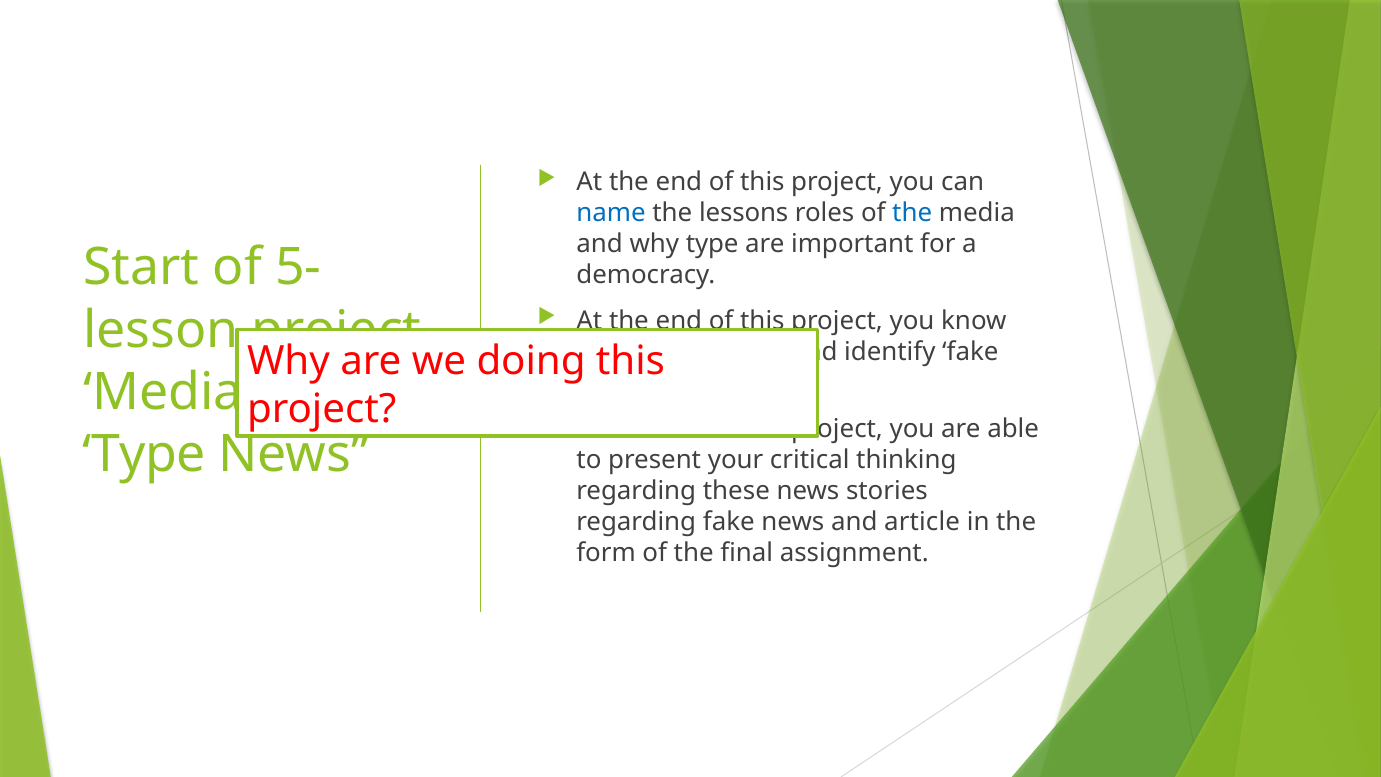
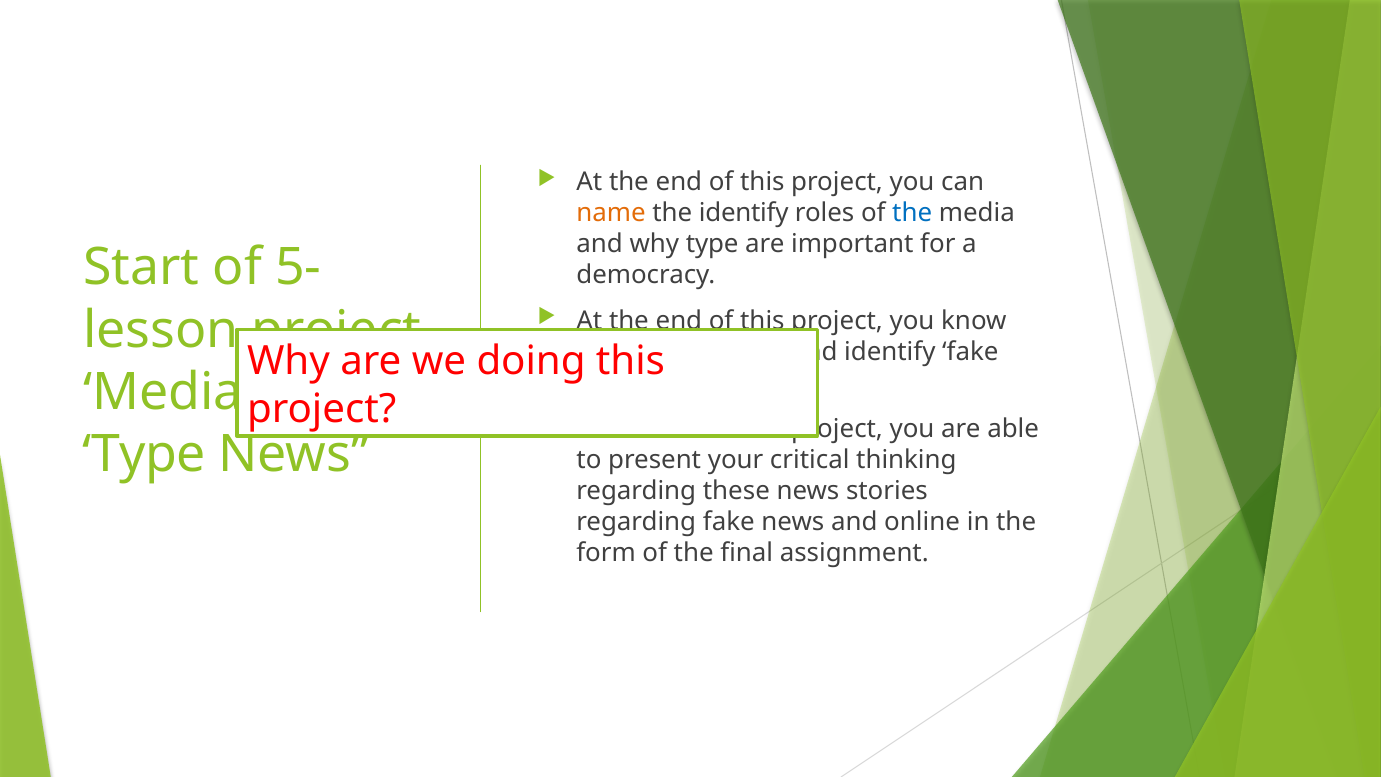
name colour: blue -> orange (611, 213)
the lessons: lessons -> identify (744, 213)
article: article -> online (922, 522)
